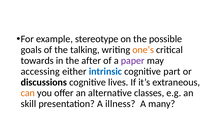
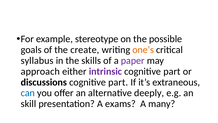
talking: talking -> create (85, 50)
towards: towards -> syllabus (37, 60)
after: after -> skills (91, 60)
accessing: accessing -> approach (40, 71)
intrinsic colour: blue -> purple (105, 71)
lives: lives -> part (118, 82)
can colour: orange -> blue (28, 93)
classes: classes -> deeply (149, 93)
illness: illness -> exams (120, 104)
